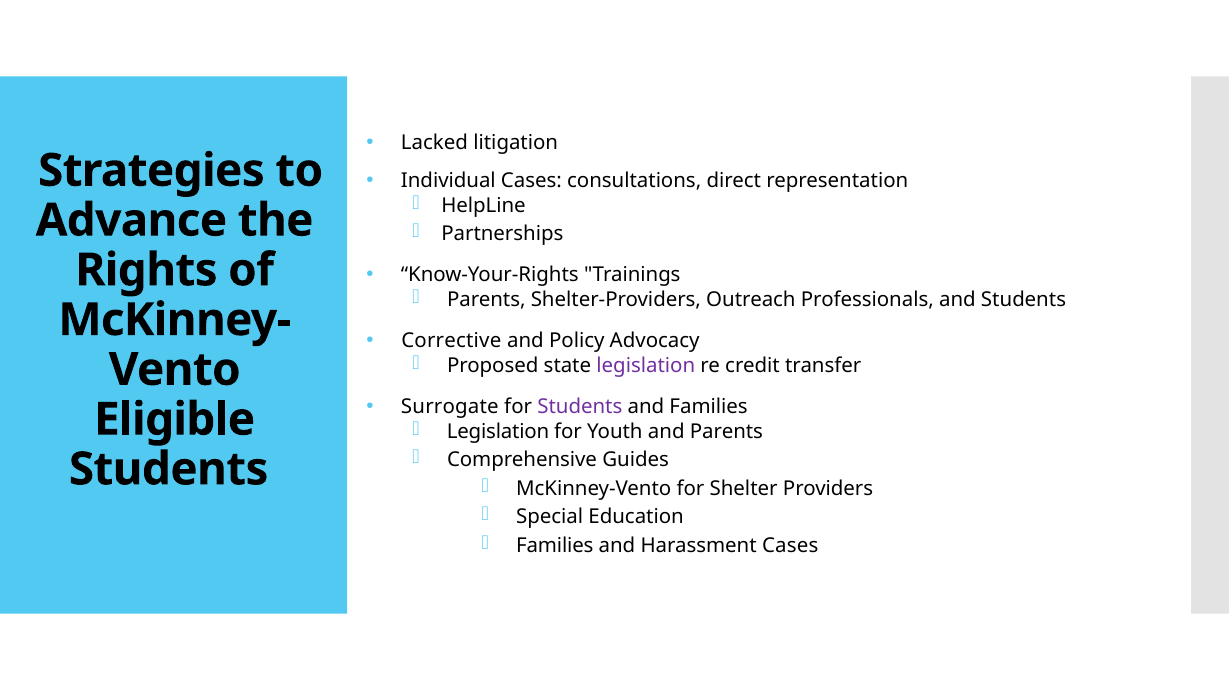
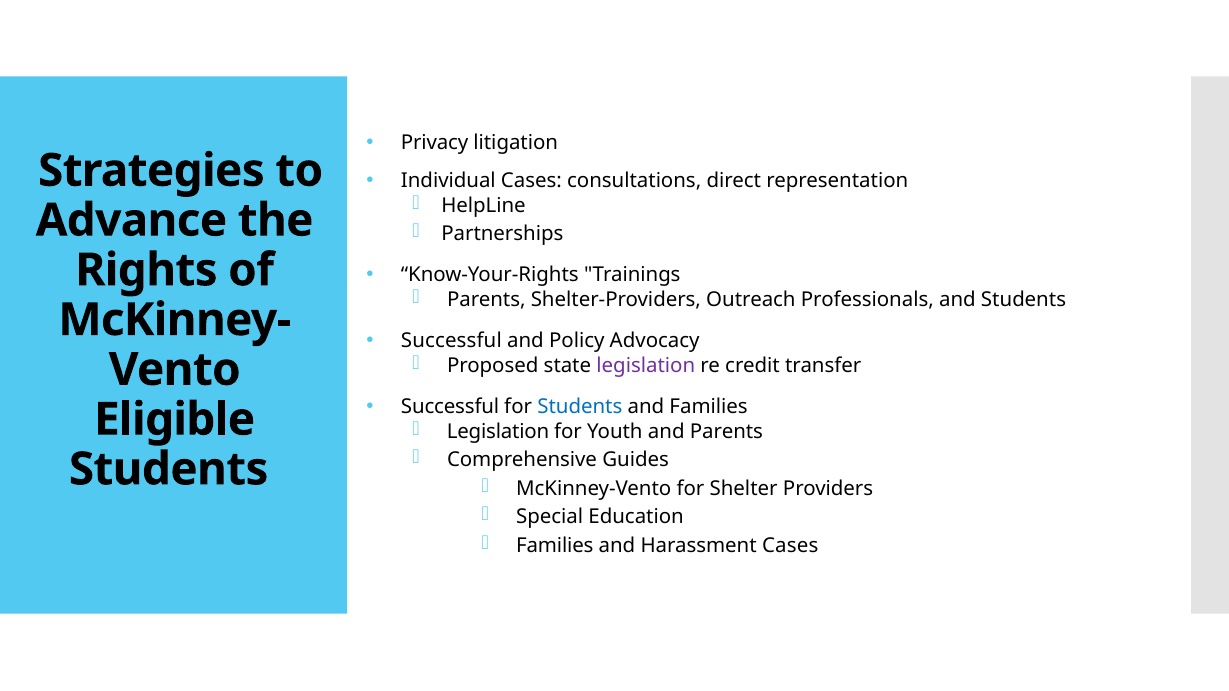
Lacked: Lacked -> Privacy (435, 143)
Corrective: Corrective -> Successful (451, 341)
Surrogate: Surrogate -> Successful (450, 407)
Students colour: purple -> blue (580, 407)
